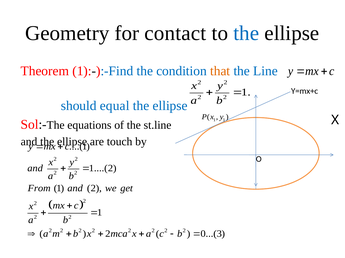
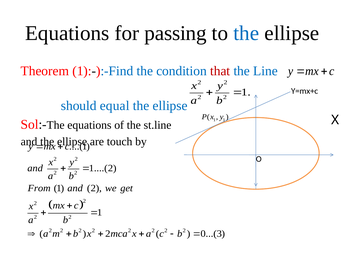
Geometry: Geometry -> Equations (67, 33)
contact: contact -> passing (176, 33)
that colour: orange -> red (220, 71)
